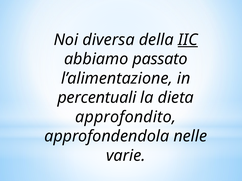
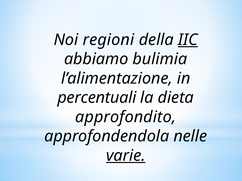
diversa: diversa -> regioni (108, 40)
passato: passato -> bulimia (160, 59)
varie underline: none -> present (126, 156)
